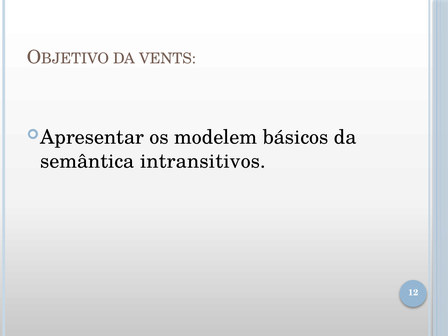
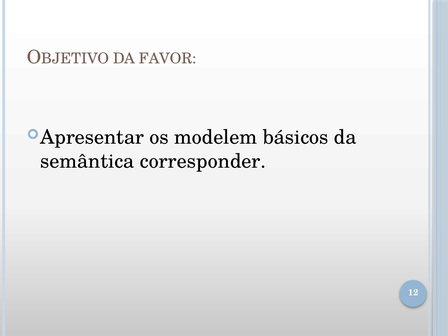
VENTS: VENTS -> FAVOR (168, 59)
intransitivos: intransitivos -> corresponder (203, 161)
